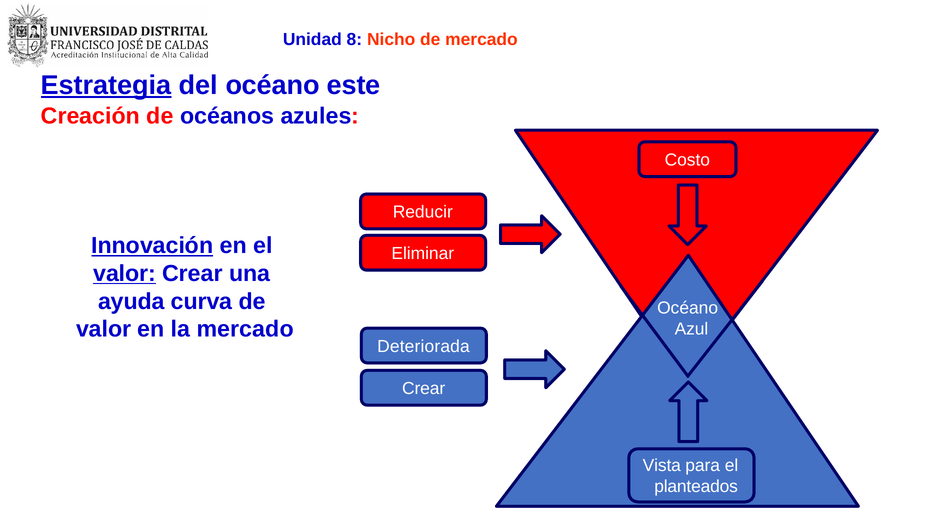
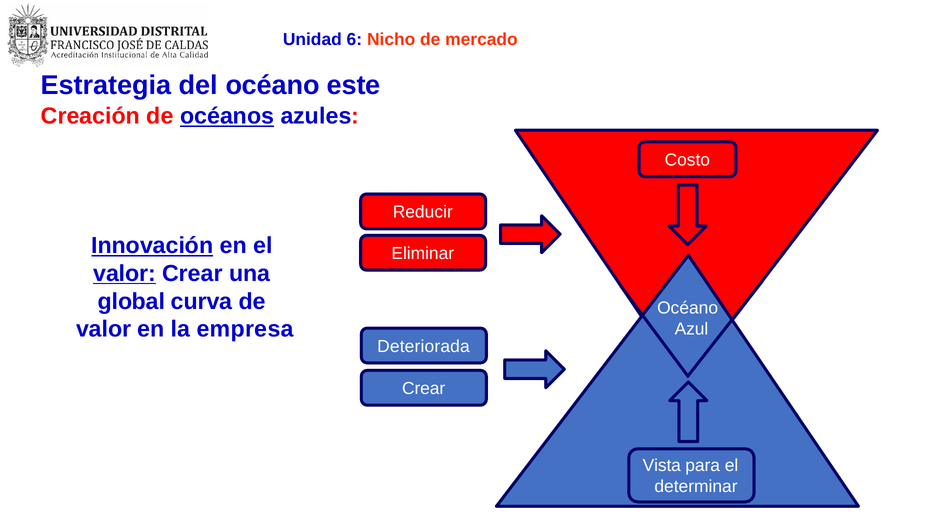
8: 8 -> 6 (354, 39)
Estrategia underline: present -> none (106, 85)
océanos underline: none -> present (227, 116)
ayuda: ayuda -> global (131, 301)
la mercado: mercado -> empresa (245, 329)
planteados: planteados -> determinar (696, 487)
